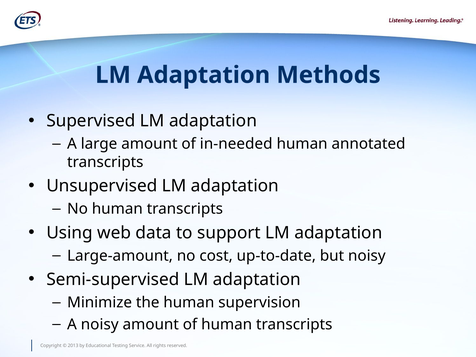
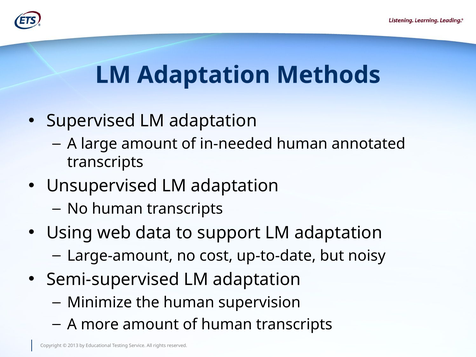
A noisy: noisy -> more (100, 325)
